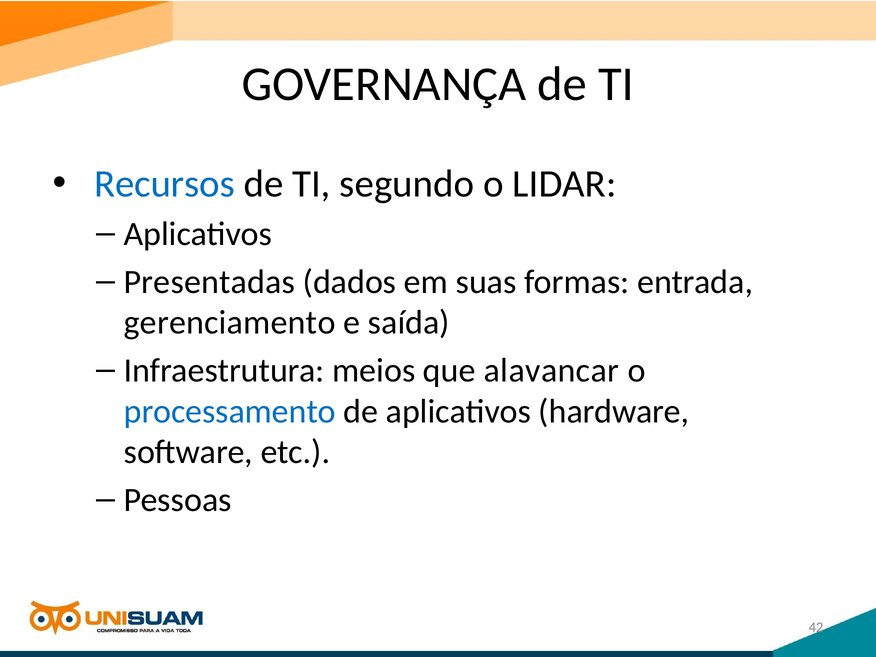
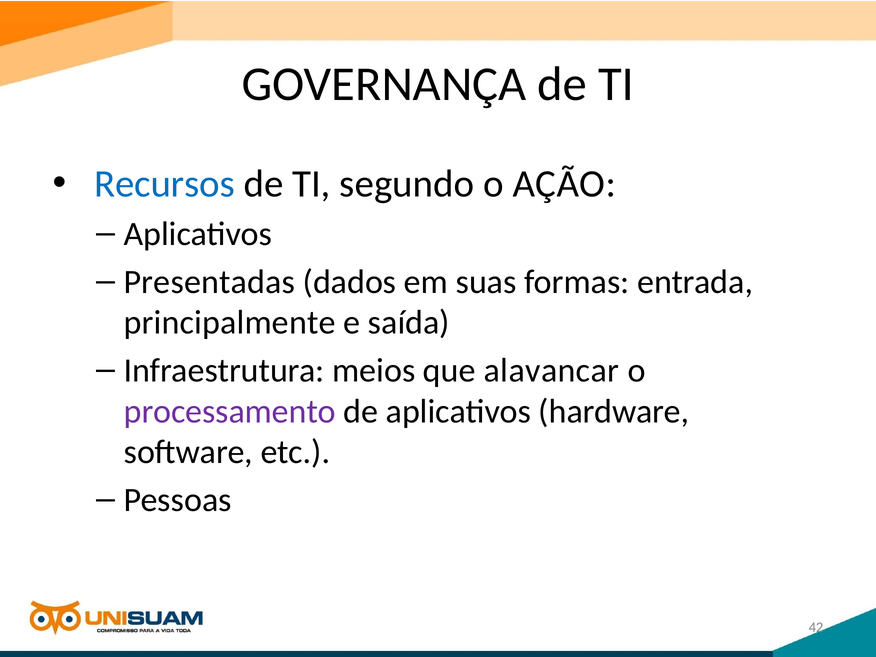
LIDAR: LIDAR -> AÇÃO (564, 184)
gerenciamento: gerenciamento -> principalmente (230, 323)
processamento colour: blue -> purple (230, 411)
